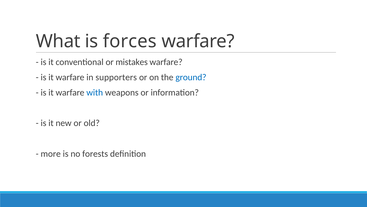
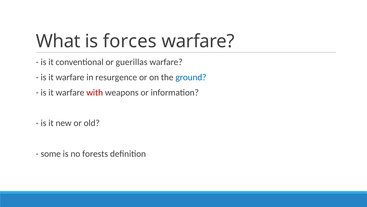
mistakes: mistakes -> guerillas (132, 62)
supporters: supporters -> resurgence (116, 77)
with colour: blue -> red (95, 92)
more: more -> some (51, 153)
